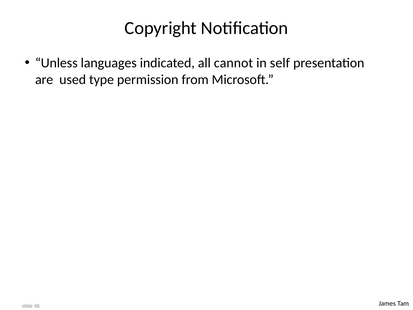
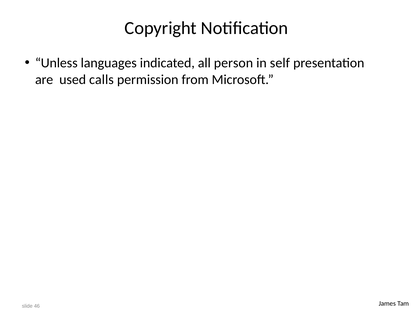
cannot: cannot -> person (233, 63)
type: type -> calls (101, 79)
